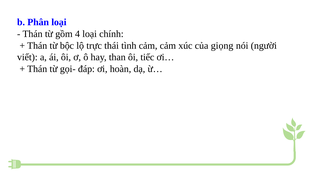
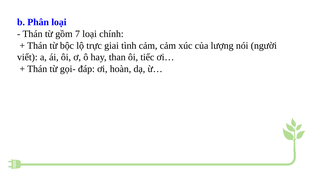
4: 4 -> 7 (77, 34)
thái: thái -> giai (112, 46)
giọng: giọng -> lượng (222, 46)
